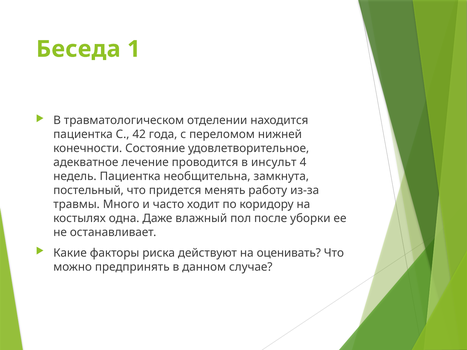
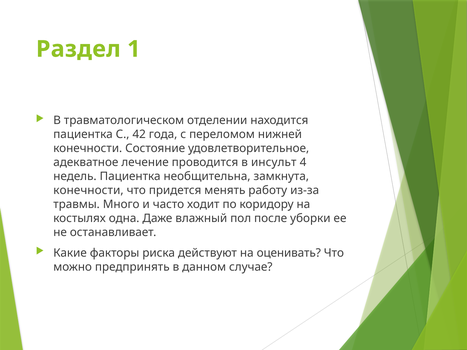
Беседа: Беседа -> Раздел (78, 49)
постельный: постельный -> конечности (88, 191)
